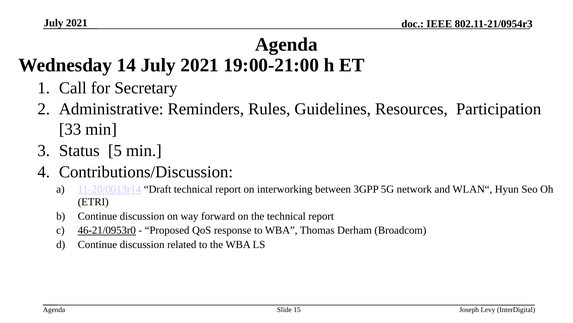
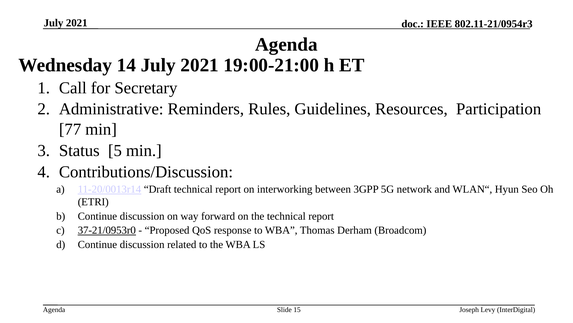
33: 33 -> 77 (70, 129)
46-21/0953r0: 46-21/0953r0 -> 37-21/0953r0 (107, 230)
